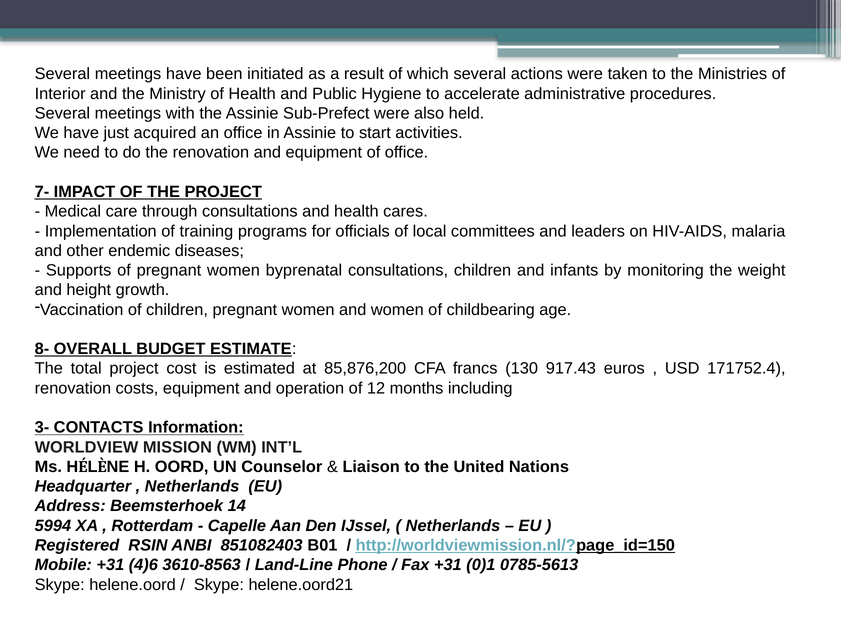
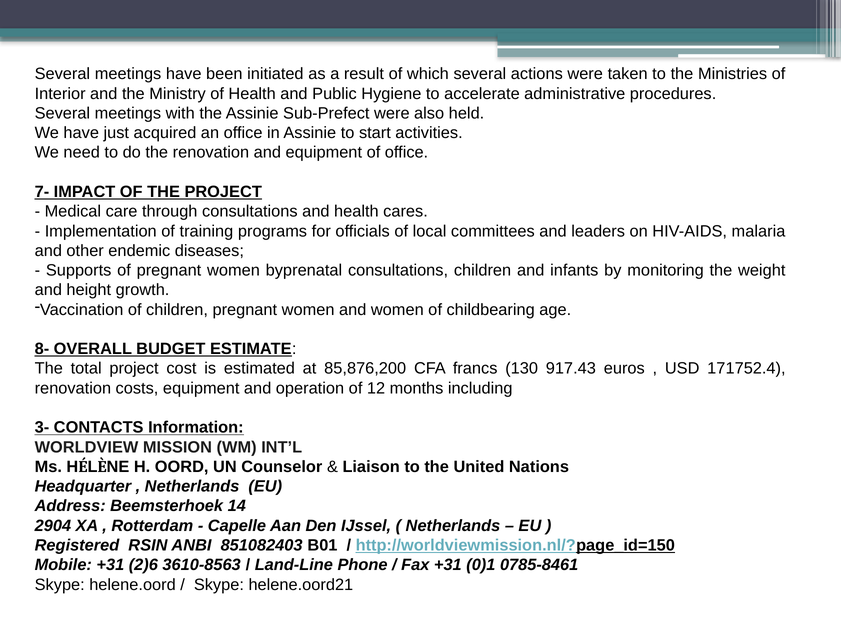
5994: 5994 -> 2904 (53, 526)
4)6: 4)6 -> 2)6 (143, 565)
0785-5613: 0785-5613 -> 0785-8461 (539, 565)
